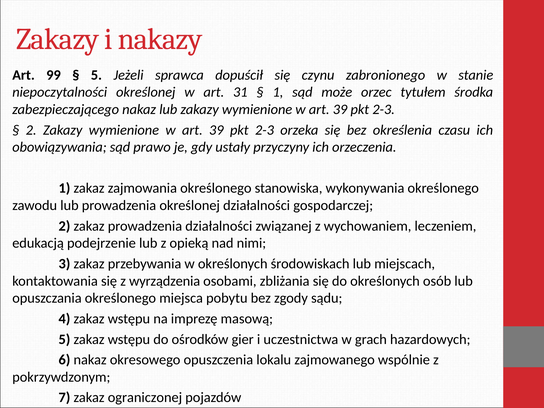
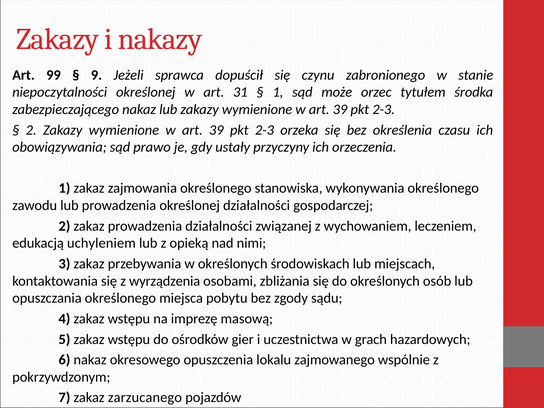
5: 5 -> 9 (96, 75)
podejrzenie: podejrzenie -> uchyleniem (101, 243)
ograniczonej: ograniczonej -> zarzucanego (145, 398)
